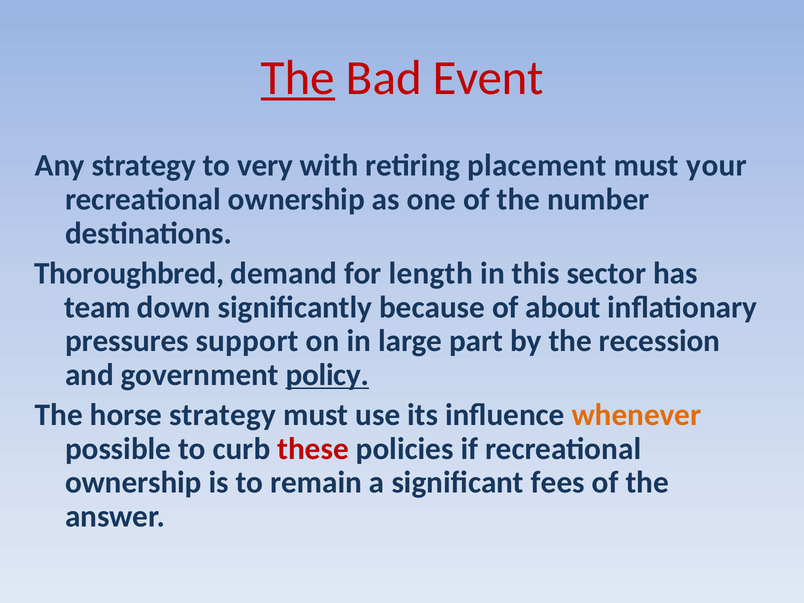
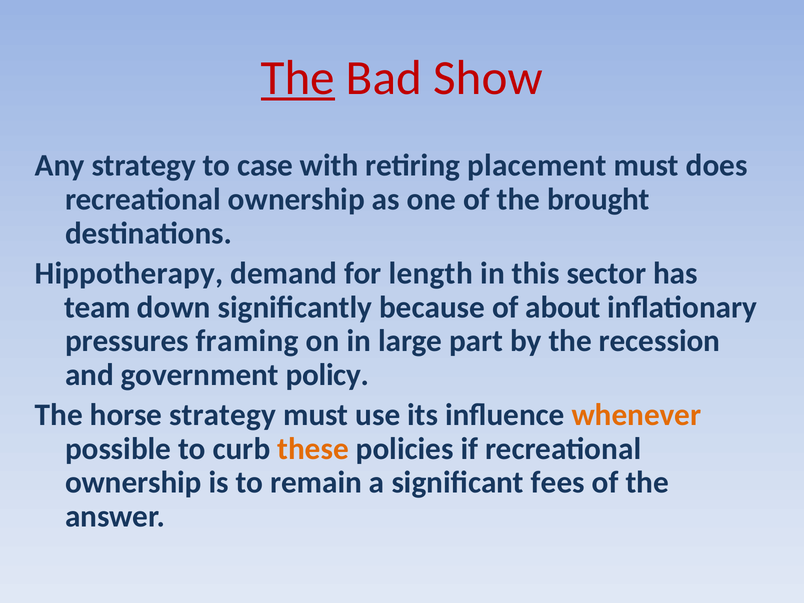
Event: Event -> Show (488, 78)
very: very -> case (265, 166)
your: your -> does (717, 166)
number: number -> brought (598, 199)
Thoroughbred: Thoroughbred -> Hippotherapy (129, 273)
support: support -> framing (247, 341)
policy underline: present -> none (327, 375)
these colour: red -> orange (313, 449)
